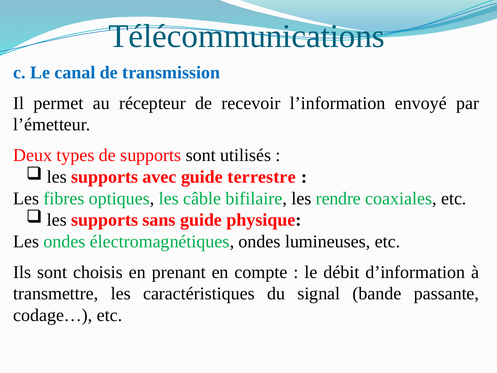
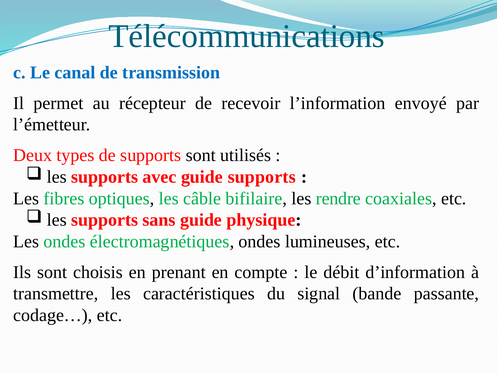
guide terrestre: terrestre -> supports (262, 177)
